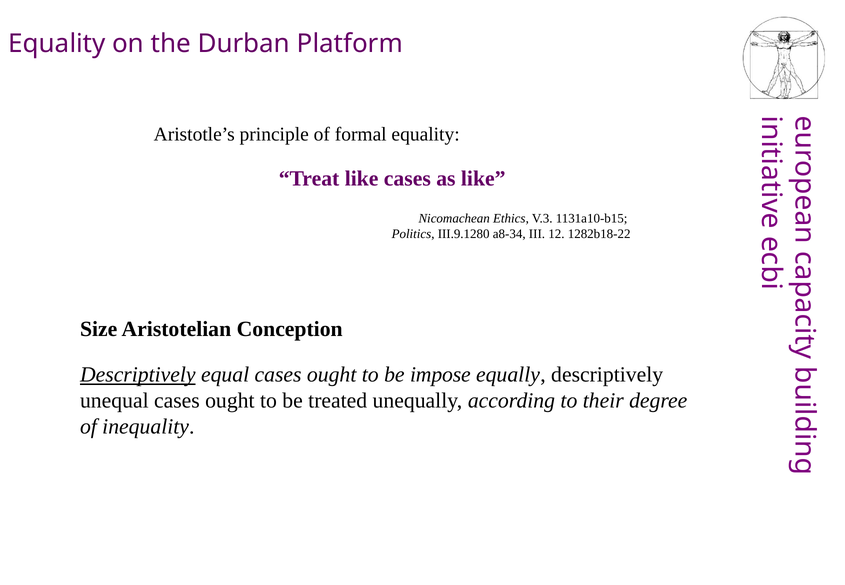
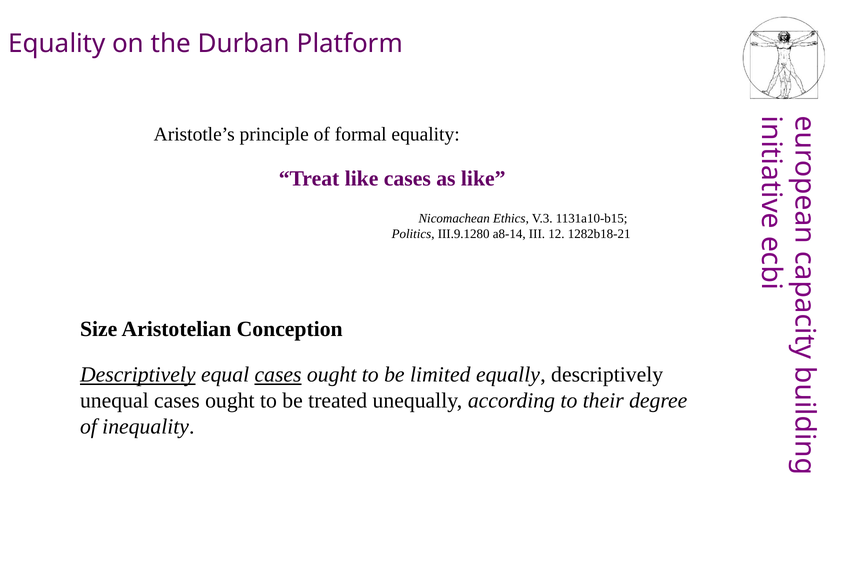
a8-34: a8-34 -> a8-14 (509, 234)
1282b18-22: 1282b18-22 -> 1282b18-21 (599, 234)
cases underline: none -> present (278, 375)
impose: impose -> limited (440, 375)
